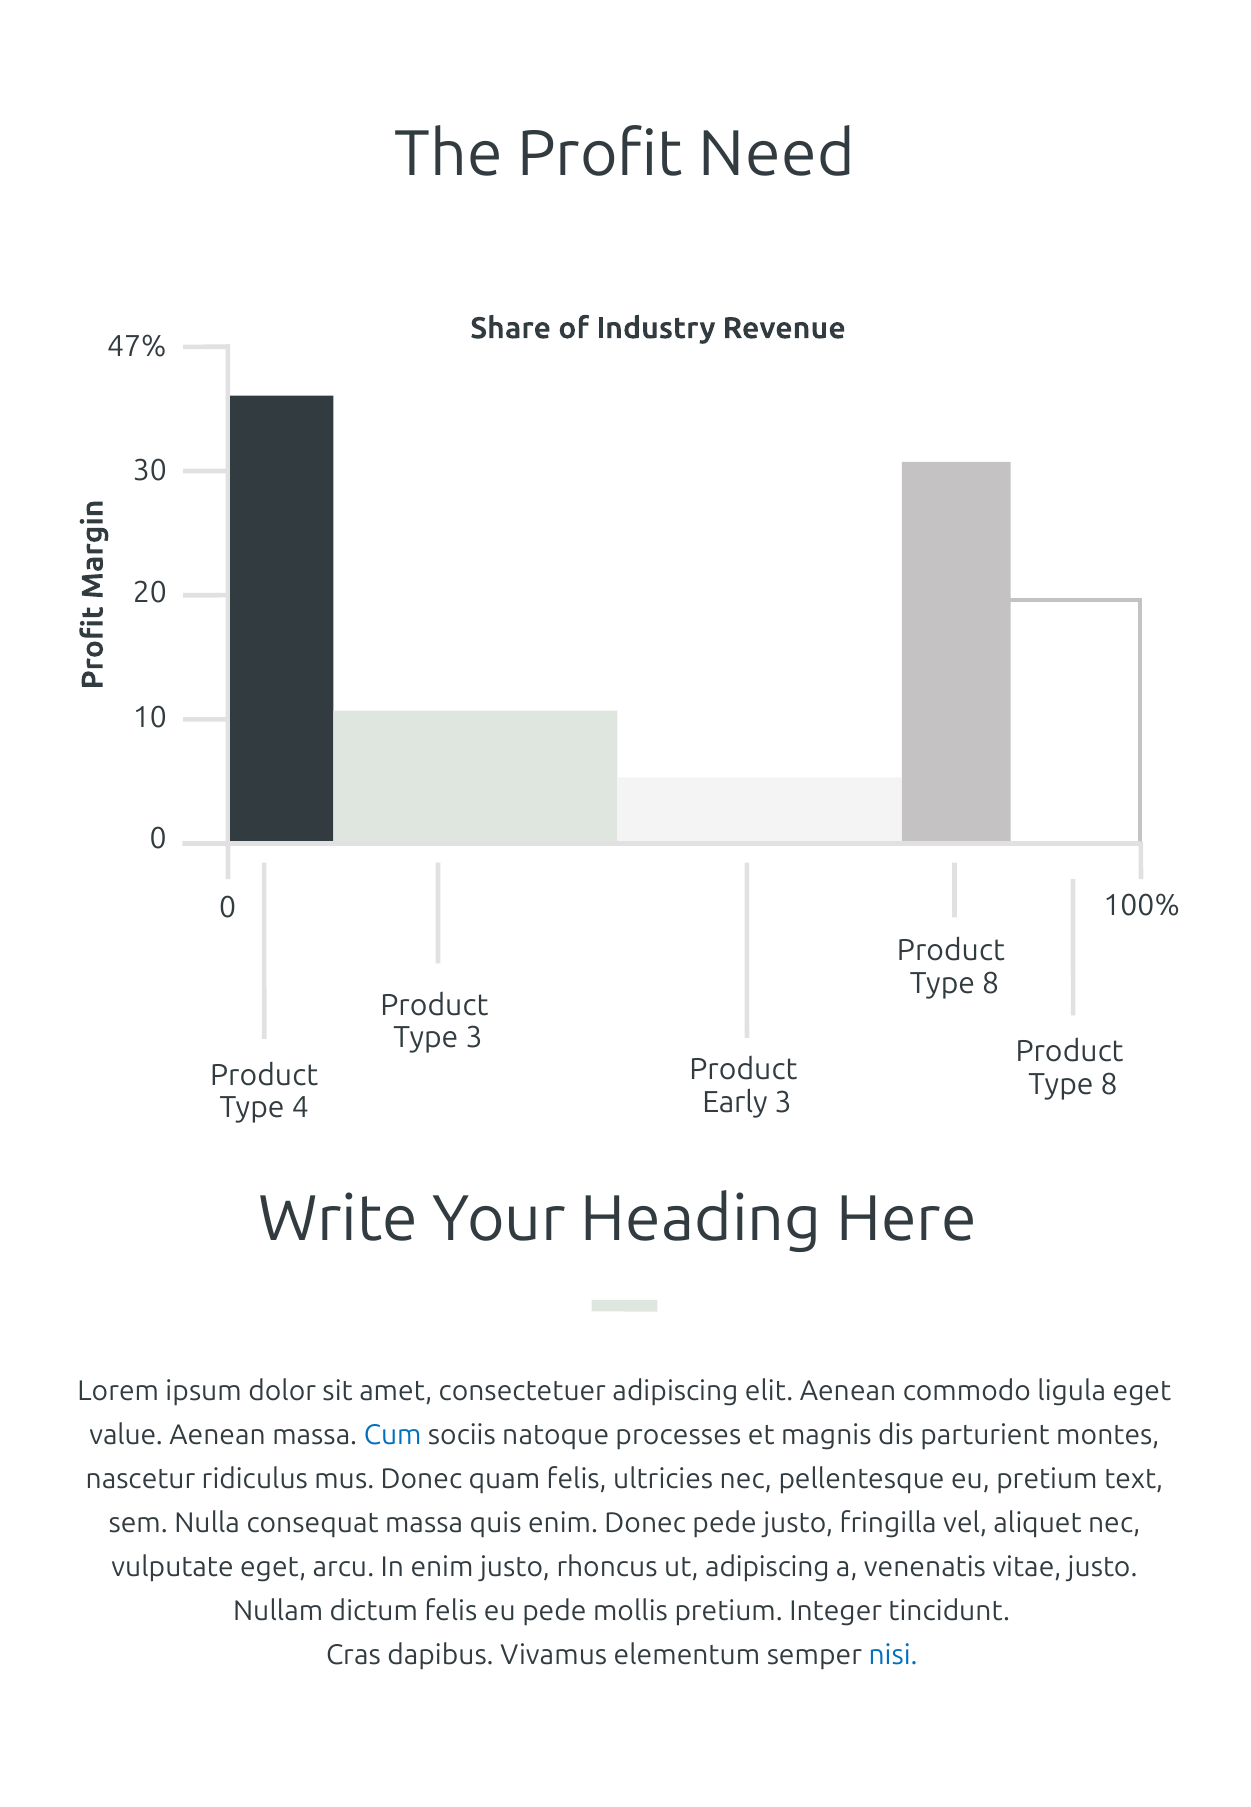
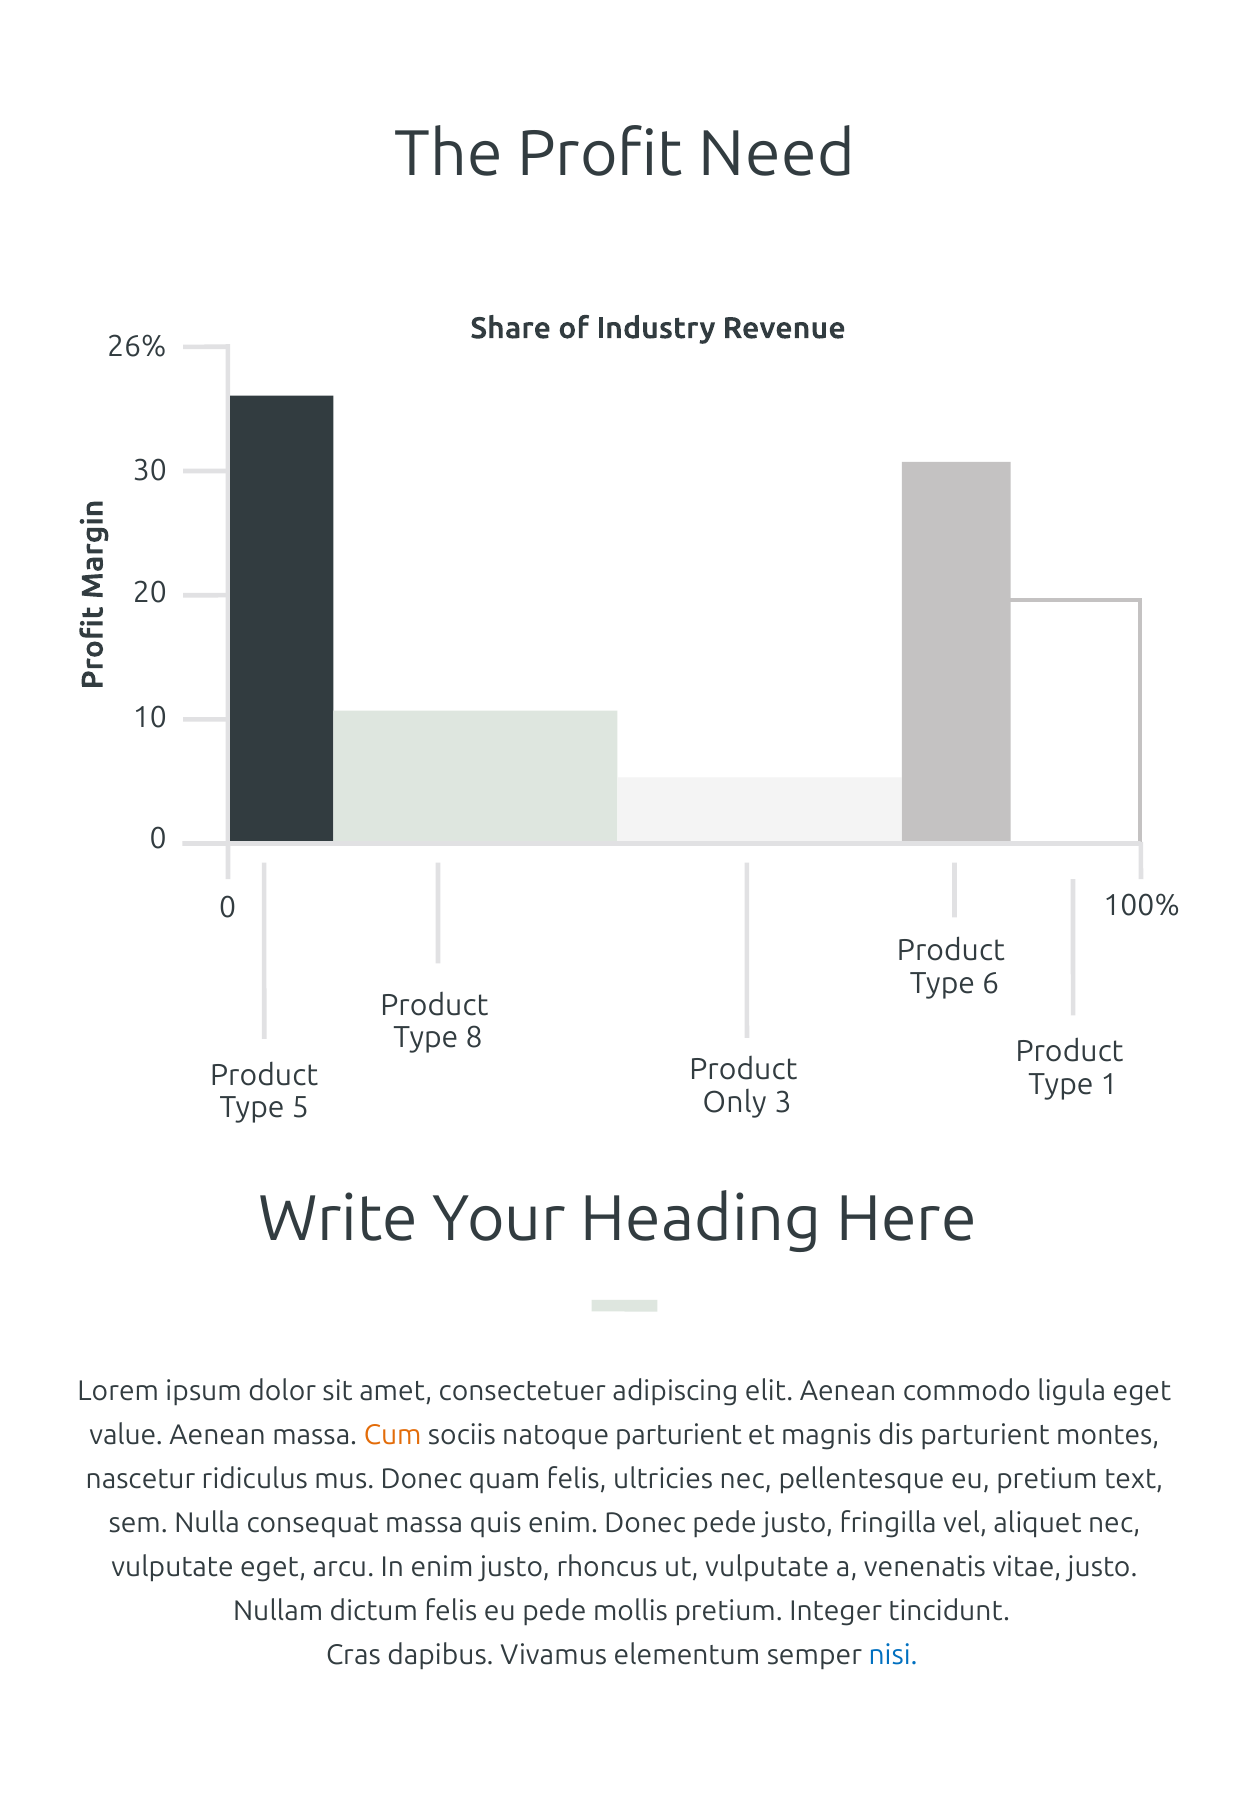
47%: 47% -> 26% (137, 347)
8: 8 -> 6 (991, 983)
Type 3: 3 -> 8 (474, 1038)
8: 8 -> 1 (1109, 1084)
Early: Early -> Only (735, 1102)
4: 4 -> 5 (300, 1108)
Cum colour: blue -> orange (393, 1435)
natoque processes: processes -> parturient (679, 1435)
ut adipiscing: adipiscing -> vulputate (767, 1567)
